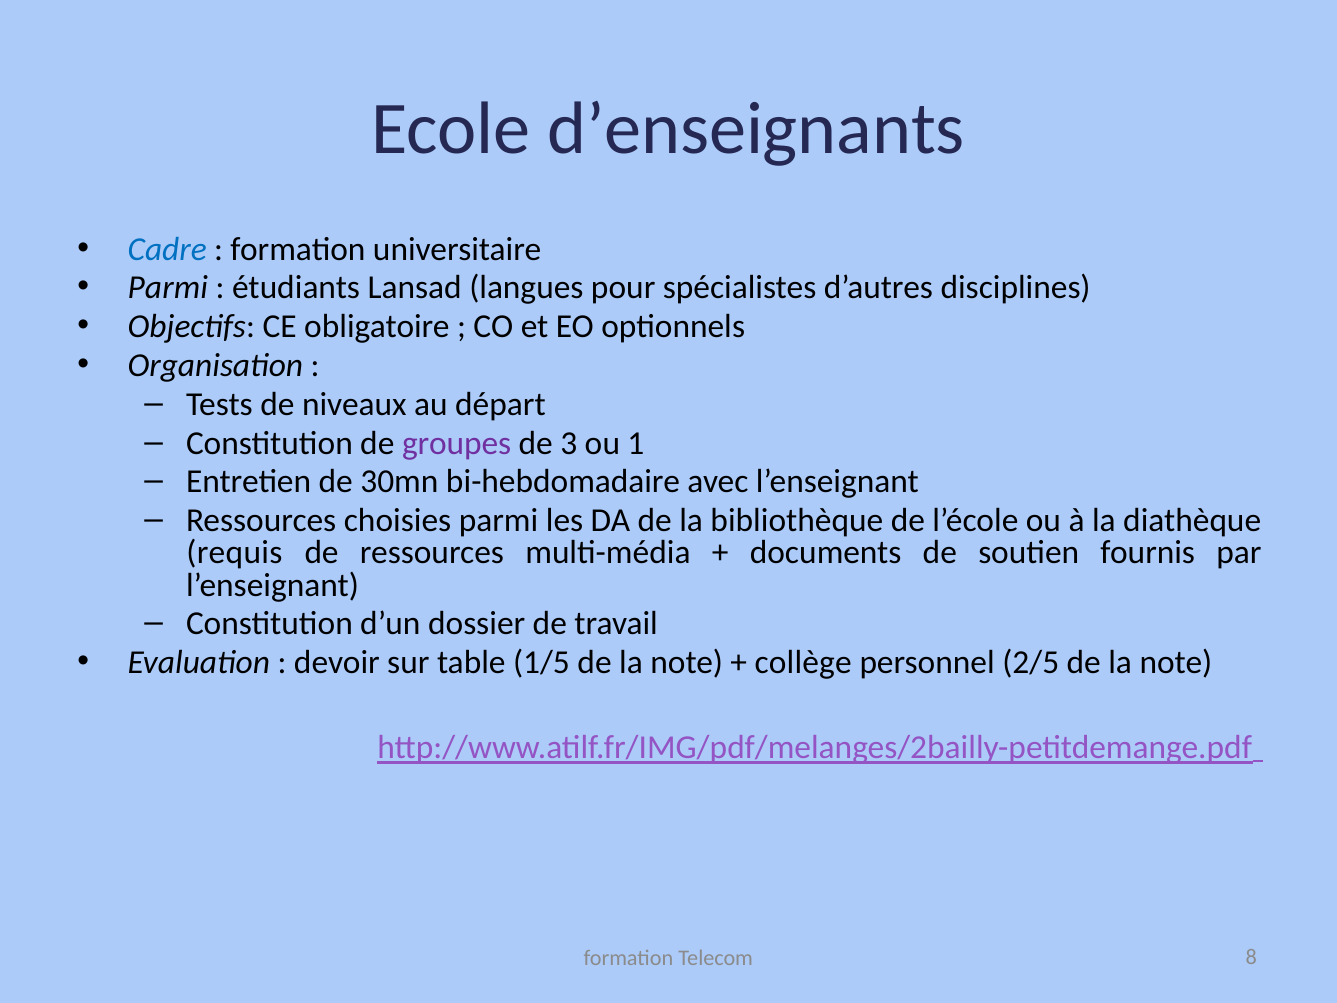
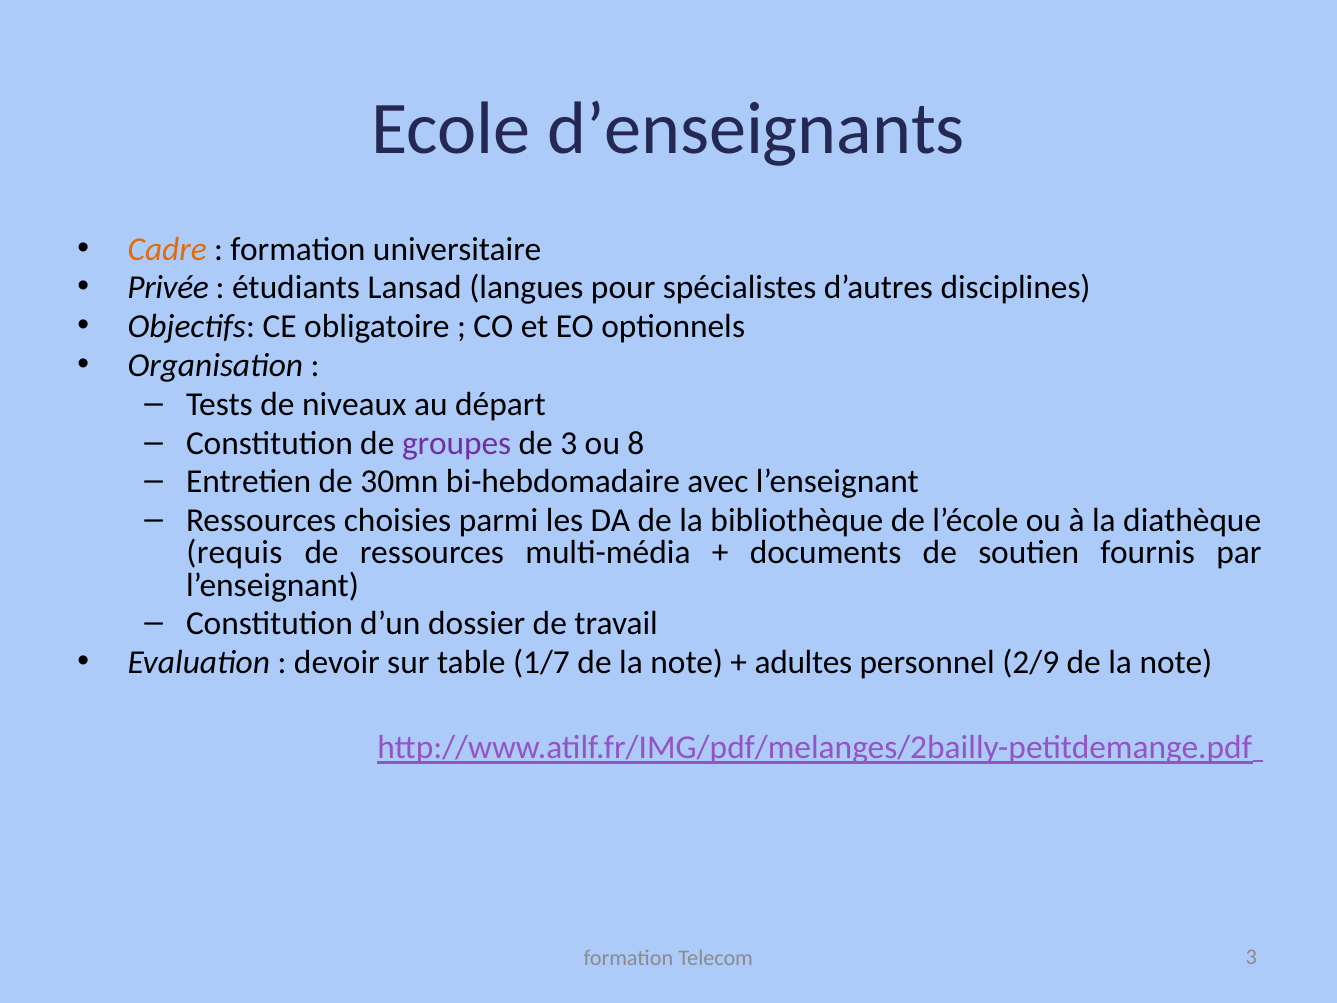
Cadre colour: blue -> orange (167, 249)
Parmi: Parmi -> Privée (168, 288)
1: 1 -> 8 (636, 443)
1/5: 1/5 -> 1/7 (542, 662)
collège: collège -> adultes (803, 662)
2/5: 2/5 -> 2/9 (1031, 662)
Telecom 8: 8 -> 3 (1251, 957)
